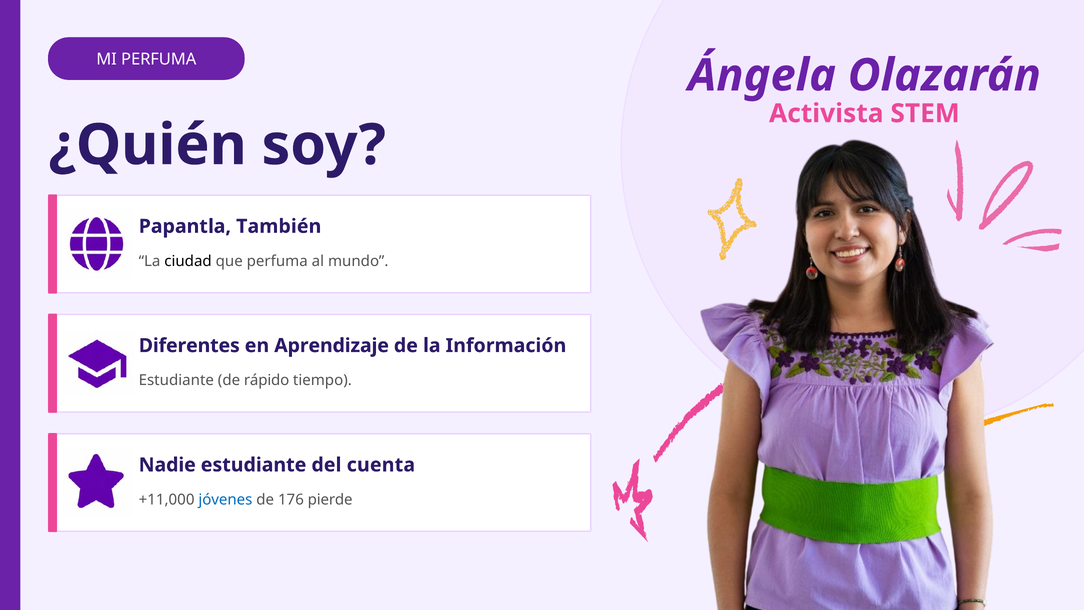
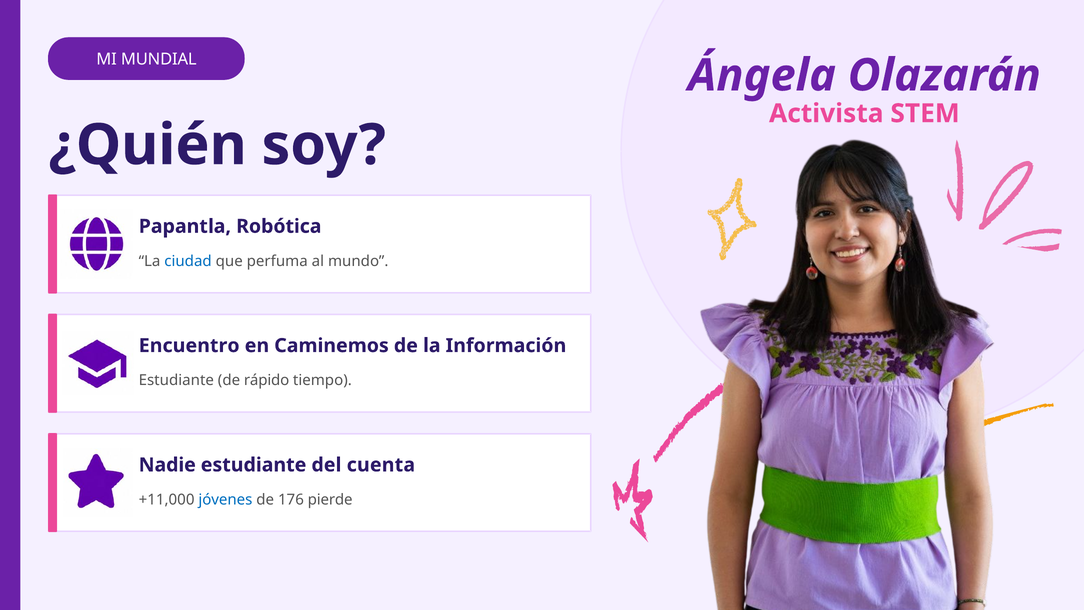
MI PERFUMA: PERFUMA -> MUNDIAL (159, 59)
También: También -> Robótica (279, 226)
ciudad colour: black -> blue (188, 261)
Diferentes: Diferentes -> Encuentro (189, 346)
Aprendizaje: Aprendizaje -> Caminemos (331, 346)
